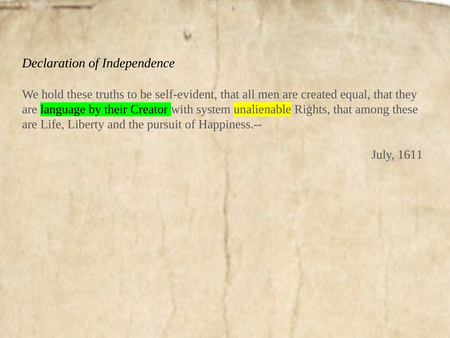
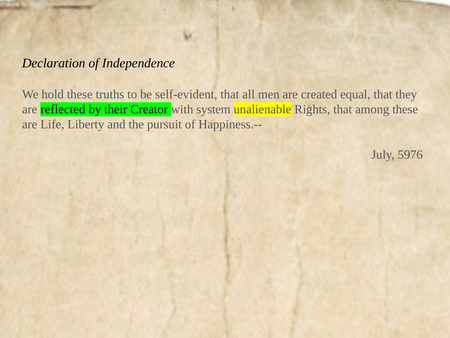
language: language -> reflected (63, 109)
1611: 1611 -> 5976 (410, 154)
